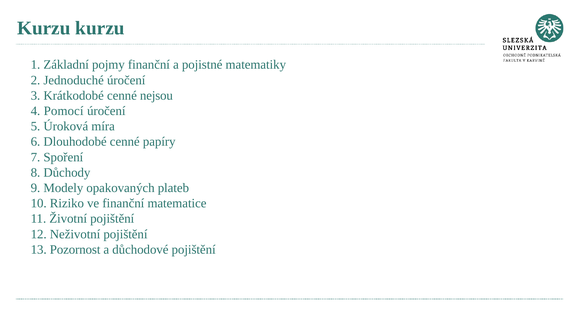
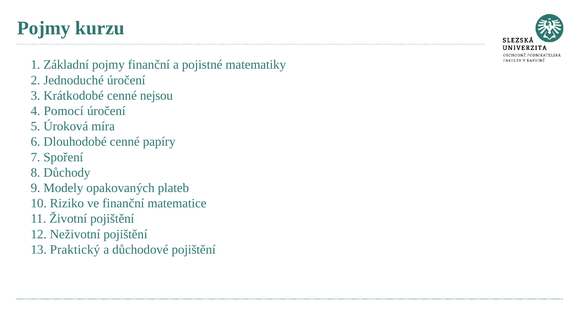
Kurzu: Kurzu -> Pojmy (44, 28)
Pozornost: Pozornost -> Praktický (75, 250)
